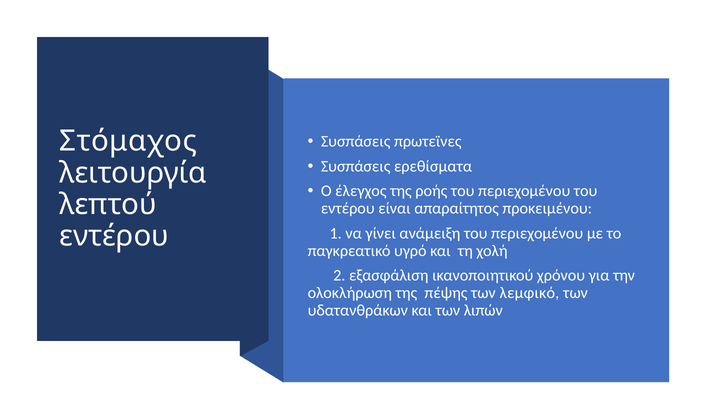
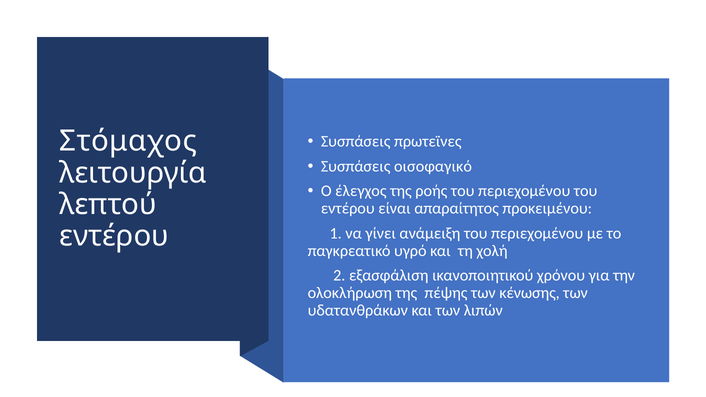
ερεθίσματα: ερεθίσματα -> οισοφαγικό (433, 166)
λεμφικό: λεμφικό -> κένωσης (530, 293)
